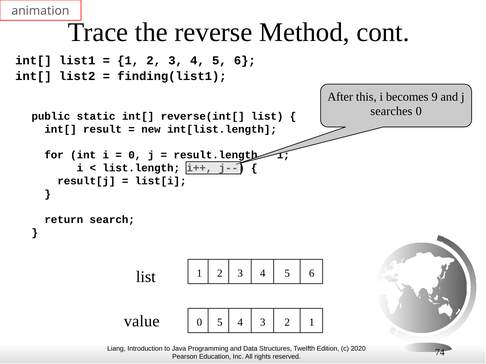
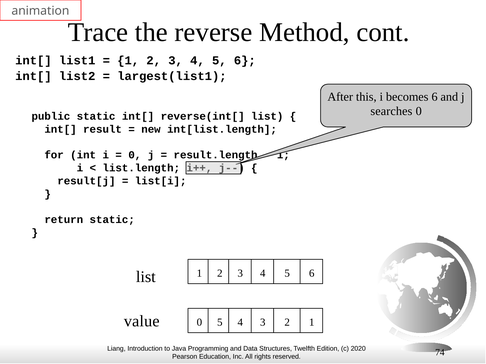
finding(list1: finding(list1 -> largest(list1 (172, 76)
becomes 9: 9 -> 6 (435, 97)
return search: search -> static (112, 220)
